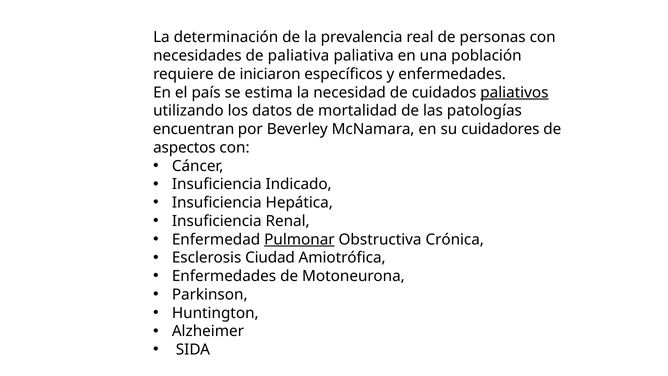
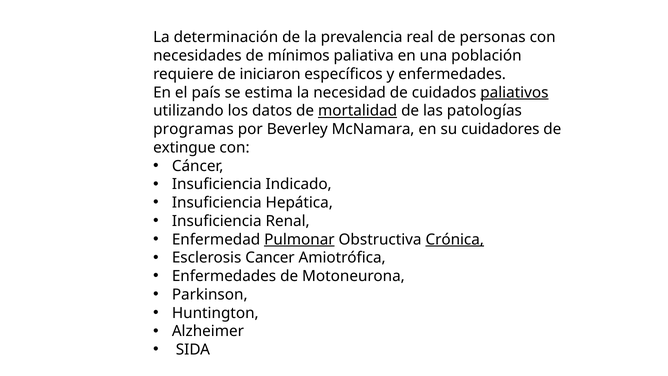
de paliativa: paliativa -> mínimos (299, 56)
mortalidad underline: none -> present (358, 111)
encuentran: encuentran -> programas (193, 129)
aspectos: aspectos -> extingue (184, 148)
Crónica underline: none -> present (455, 239)
Ciudad: Ciudad -> Cancer (270, 258)
